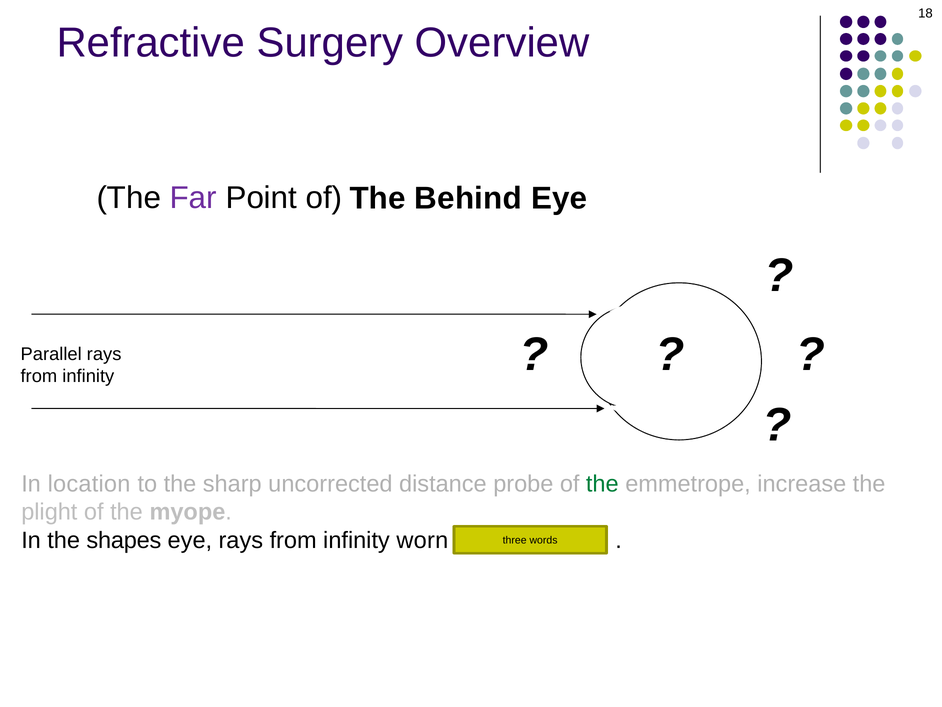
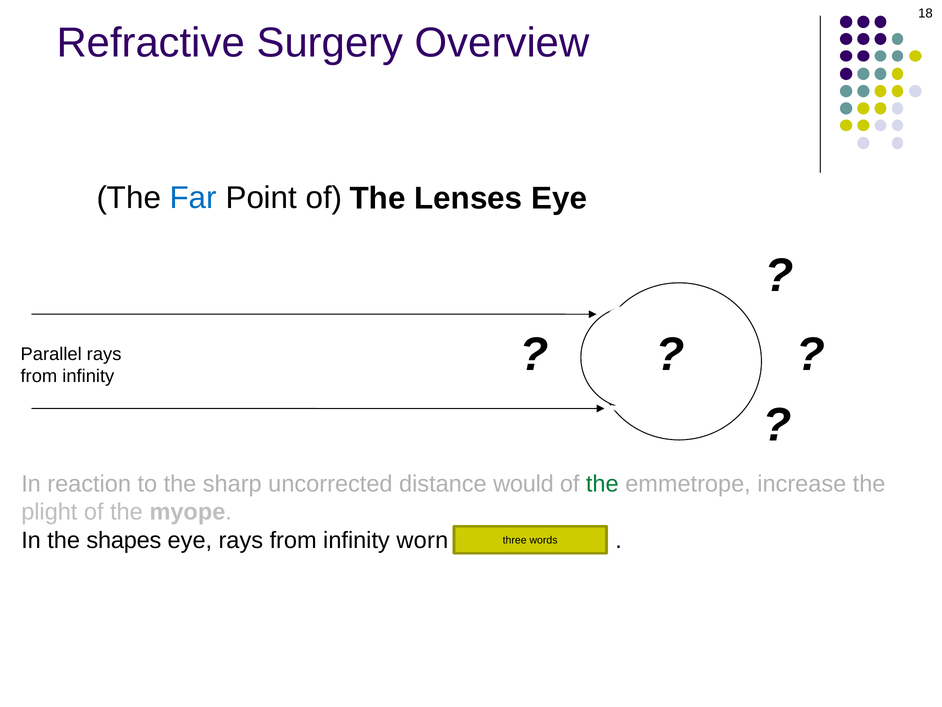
Far colour: purple -> blue (193, 198)
Behind: Behind -> Lenses (468, 198)
location: location -> reaction (89, 484)
probe: probe -> would (523, 484)
